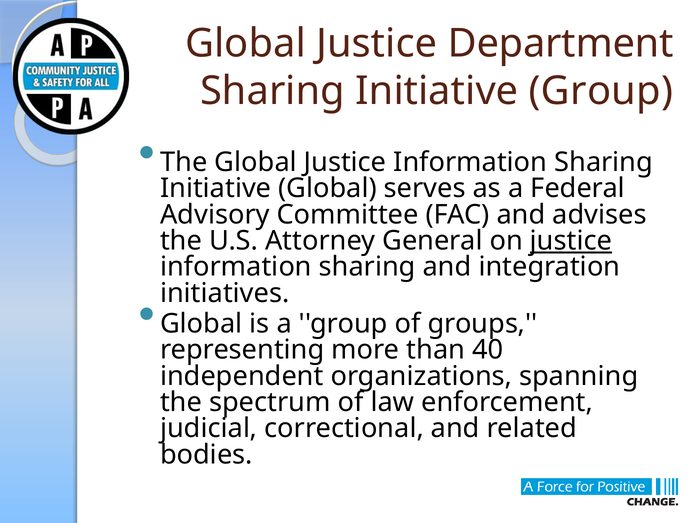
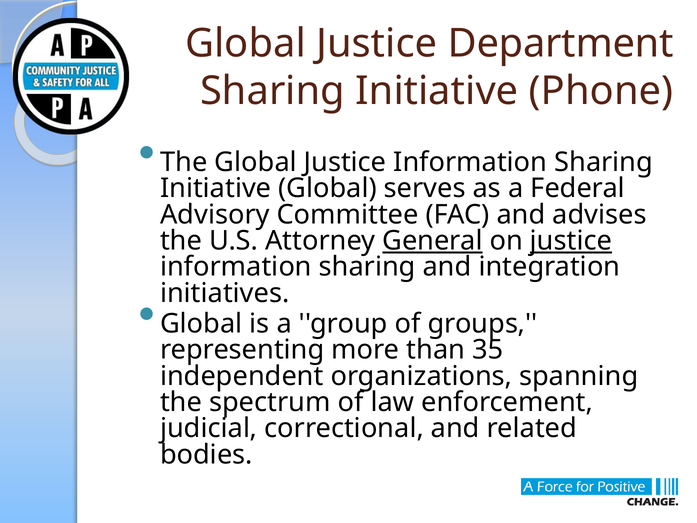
Initiative Group: Group -> Phone (601, 91)
General underline: none -> present (432, 241)
40: 40 -> 35 (488, 350)
